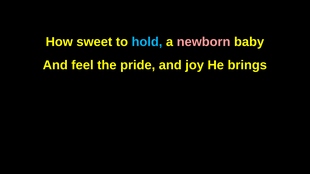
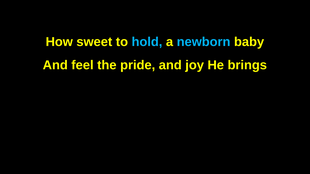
newborn colour: pink -> light blue (204, 42)
